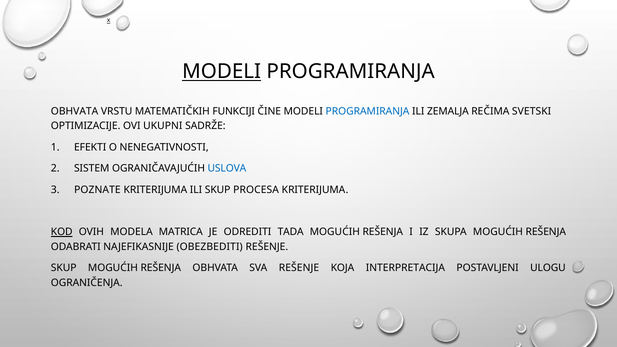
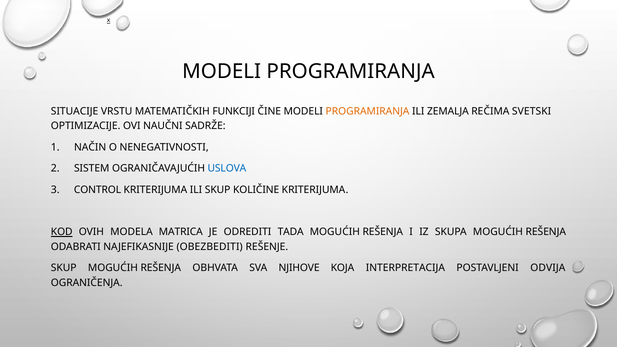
MODELI underline: present -> none (222, 72)
OBHVATA: OBHVATA -> SITUACIJE (75, 111)
PROGRAMIRANJA colour: blue -> orange (368, 111)
UKUPNI: UKUPNI -> NAUČNI (163, 126)
EFEKTI: EFEKTI -> NAČIN (90, 147)
POZNATE: POZNATE -> CONTROL (98, 190)
PROCESA: PROCESA -> KOLIČINE (256, 190)
SVA REŠENJE: REŠENJE -> NJIHOVE (299, 268)
ULOGU: ULOGU -> ODVIJA (548, 268)
